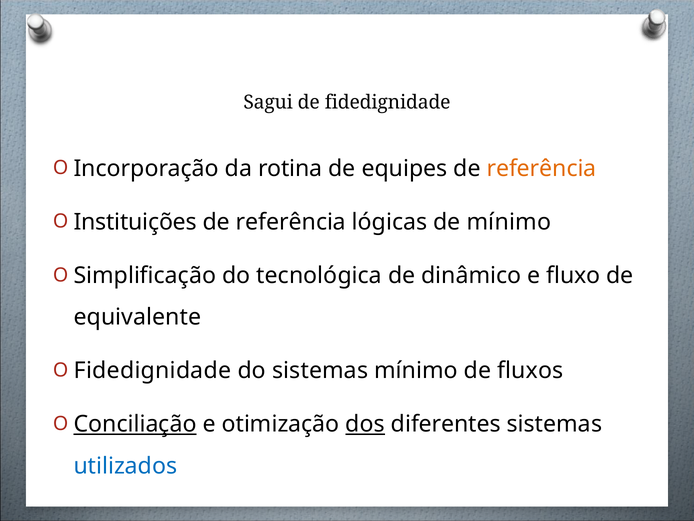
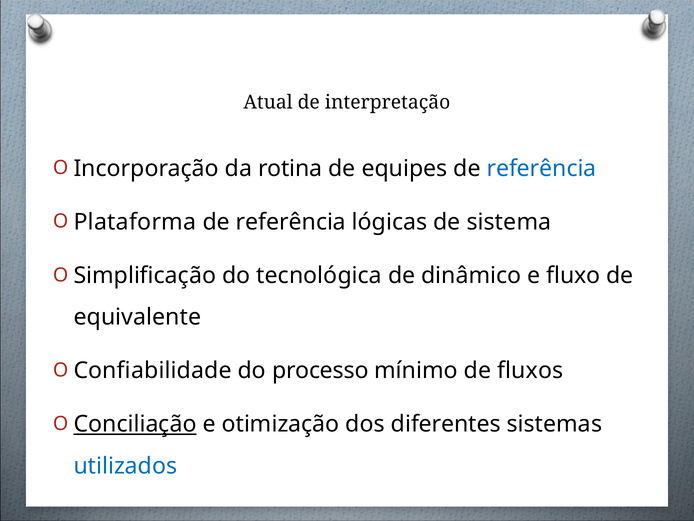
Sagui: Sagui -> Atual (268, 102)
de fidedignidade: fidedignidade -> interpretação (388, 102)
referência colour: orange -> blue (542, 168)
Instituições: Instituições -> Plataforma (135, 222)
de mínimo: mínimo -> sistema (509, 222)
Fidedignidade: Fidedignidade -> Confiabilidade (153, 370)
do sistemas: sistemas -> processo (320, 370)
dos underline: present -> none (365, 424)
